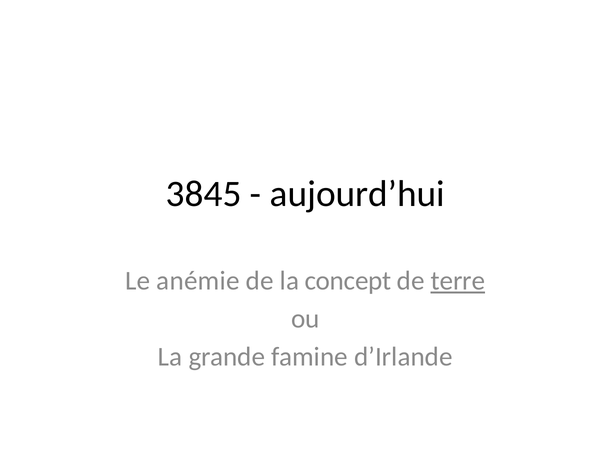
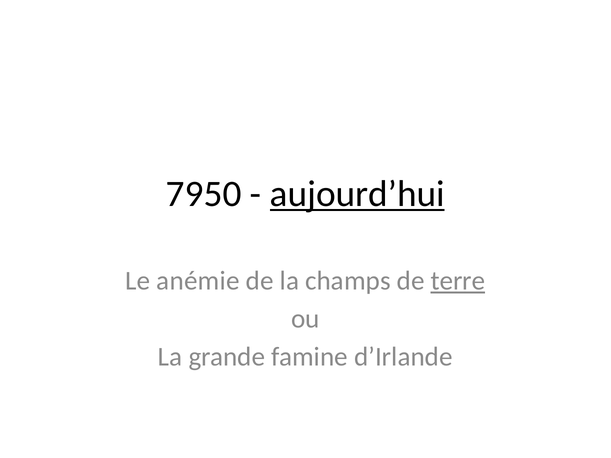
3845: 3845 -> 7950 (204, 194)
aujourd’hui underline: none -> present (357, 194)
concept: concept -> champs (348, 281)
